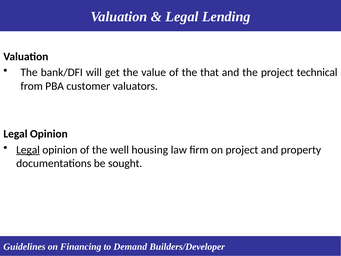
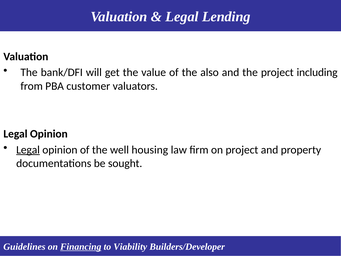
that: that -> also (210, 72)
technical: technical -> including (317, 72)
Financing underline: none -> present (81, 246)
Demand: Demand -> Viability (130, 246)
